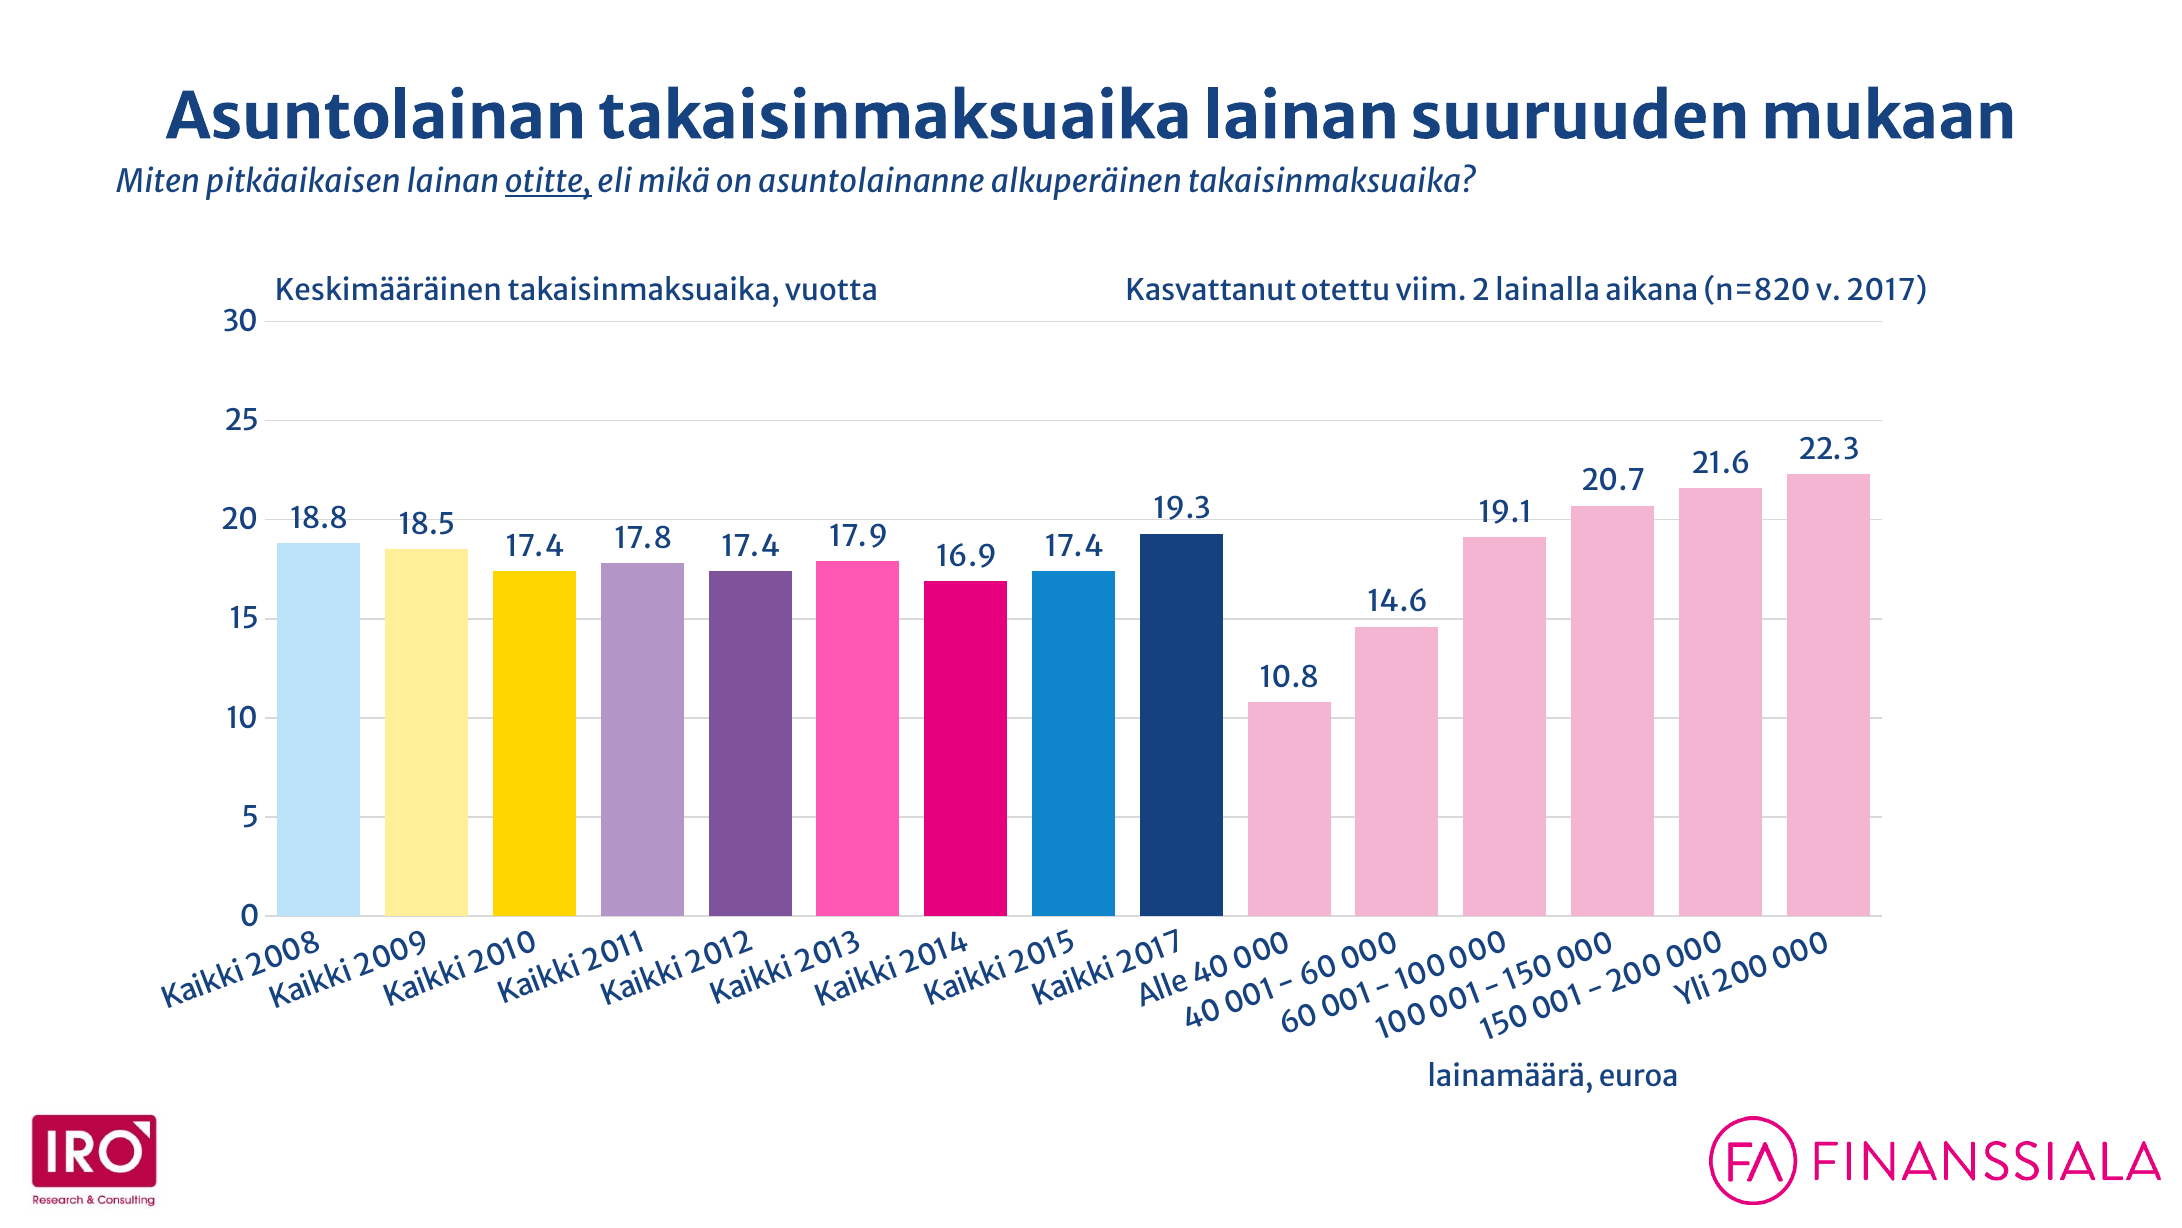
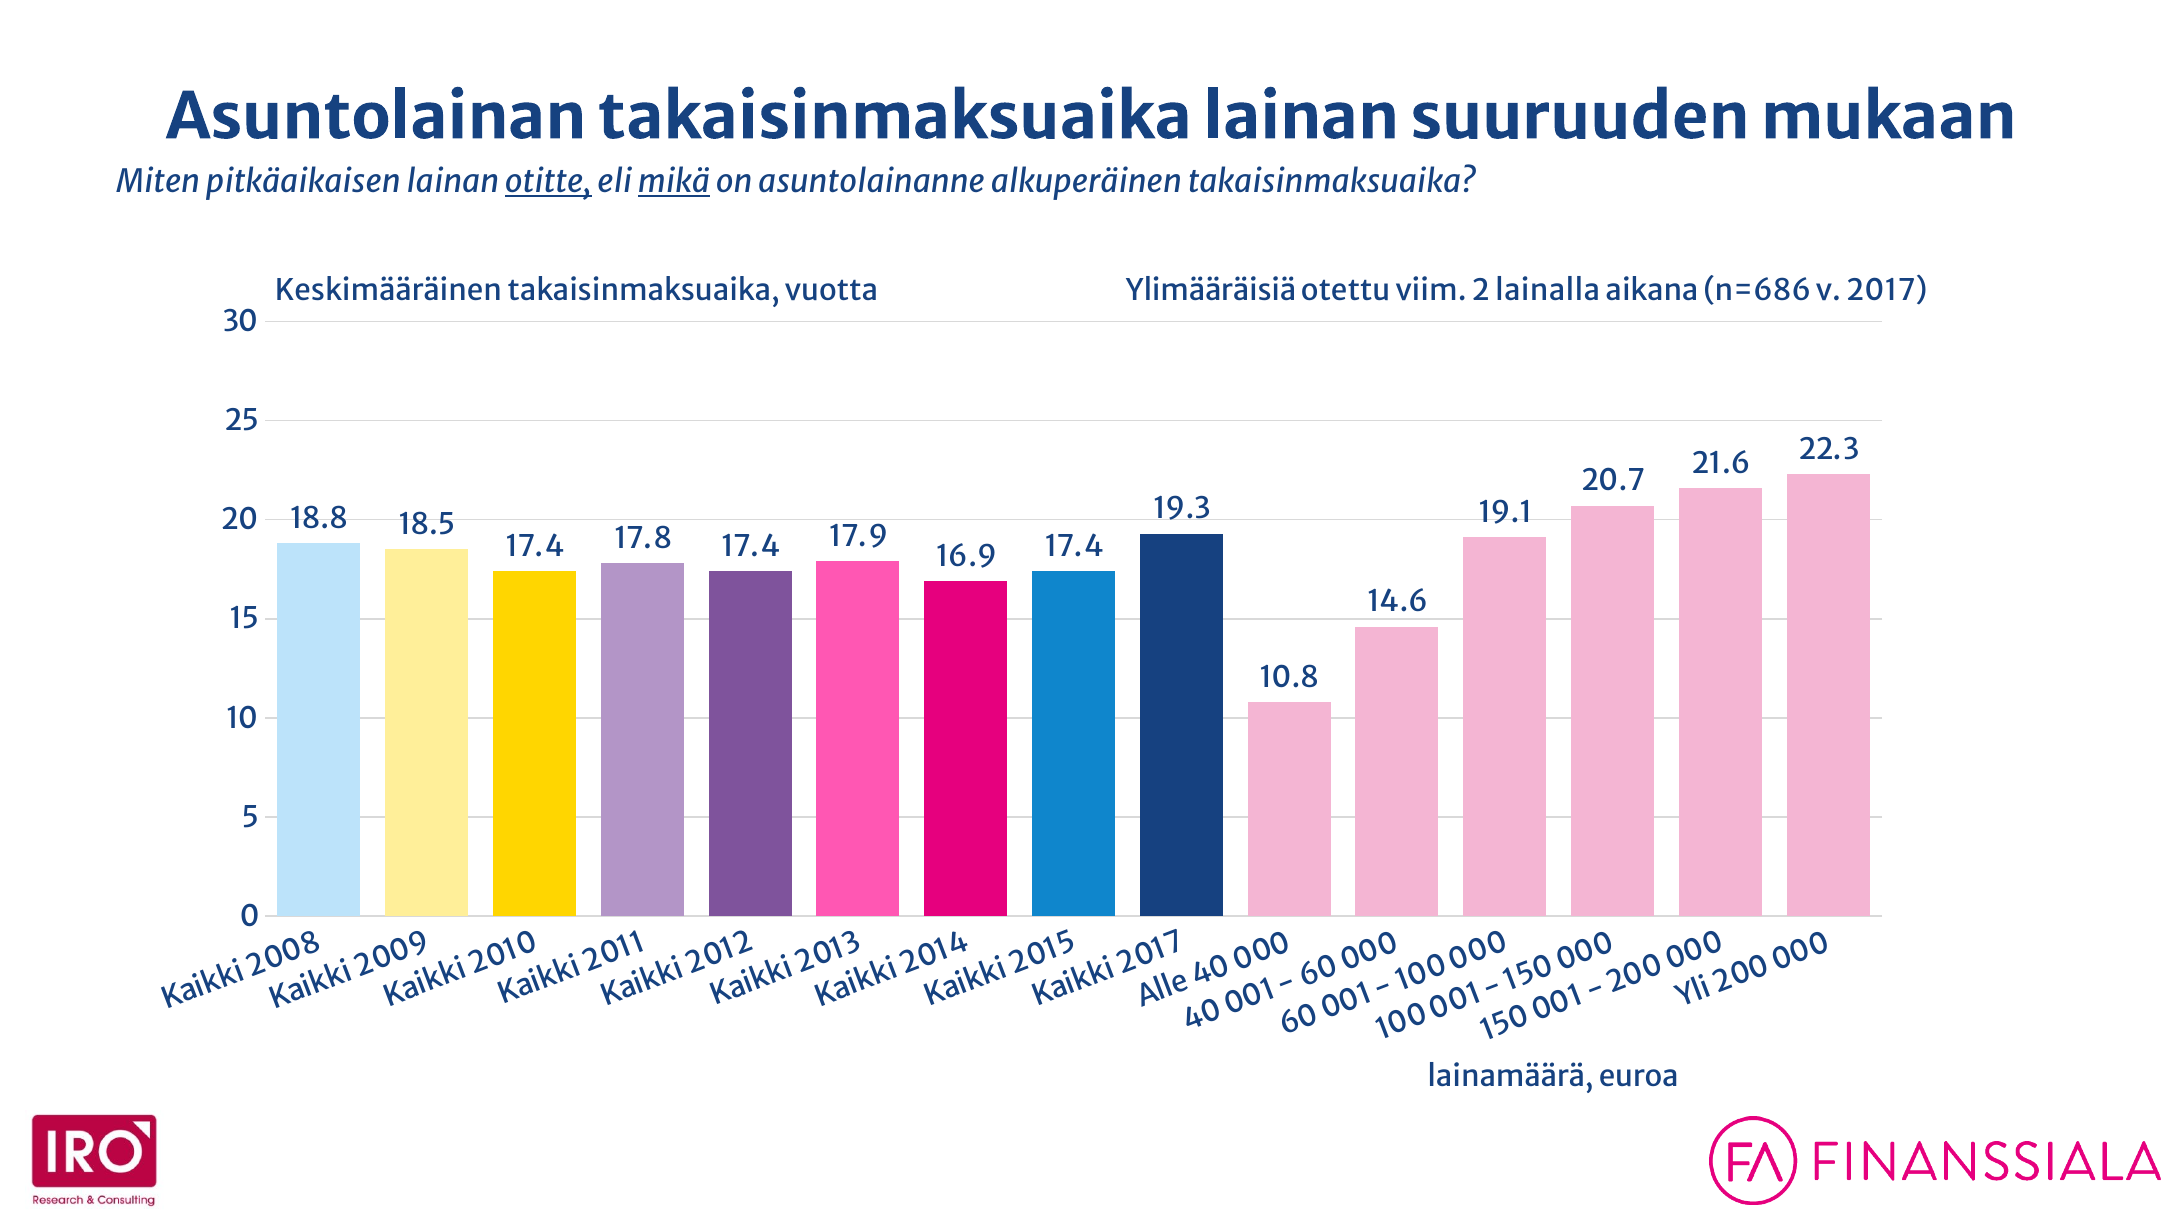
mikä underline: none -> present (674, 182)
Kasvattanut: Kasvattanut -> Ylimääräisiä (1211, 291)
n=820: n=820 -> n=686 (1757, 291)
